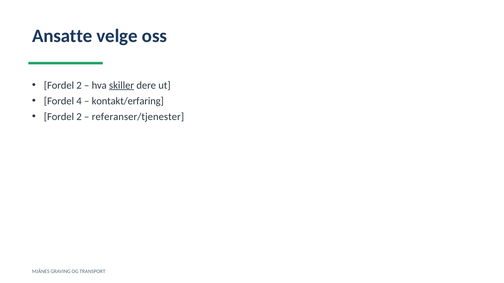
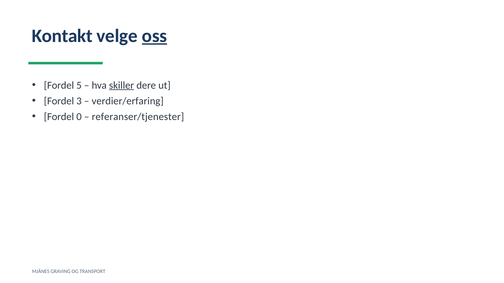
Ansatte: Ansatte -> Kontakt (62, 36)
oss underline: none -> present (154, 36)
2: 2 -> 5 (79, 85)
4: 4 -> 3 (79, 101)
kontakt/erfaring: kontakt/erfaring -> verdier/erfaring (128, 101)
2: 2 -> 0 (79, 117)
